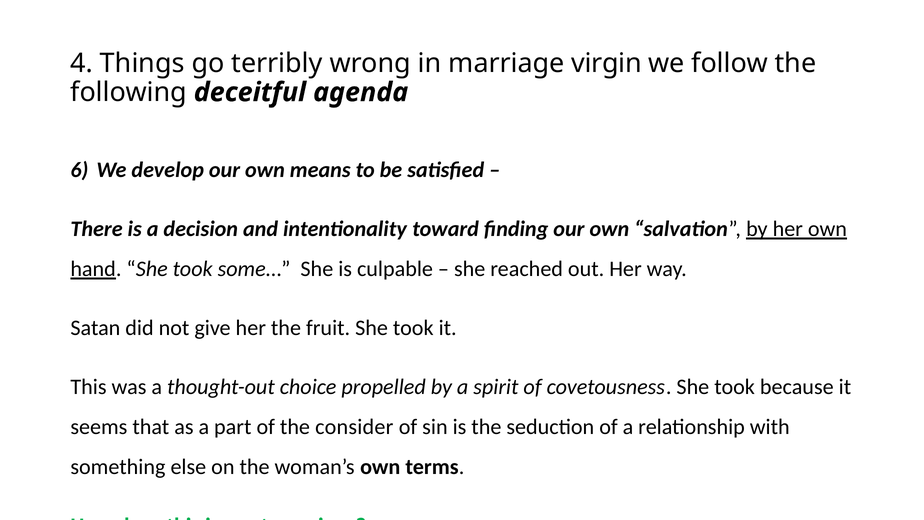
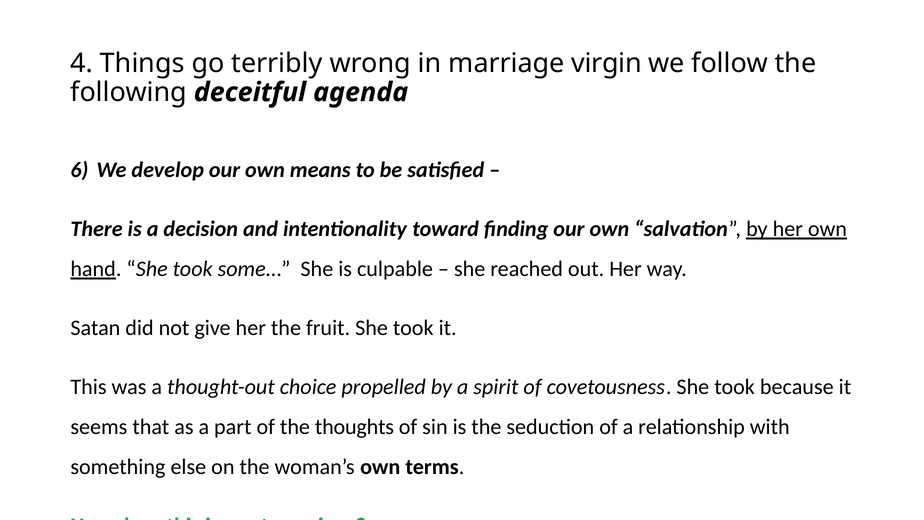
consider: consider -> thoughts (354, 427)
